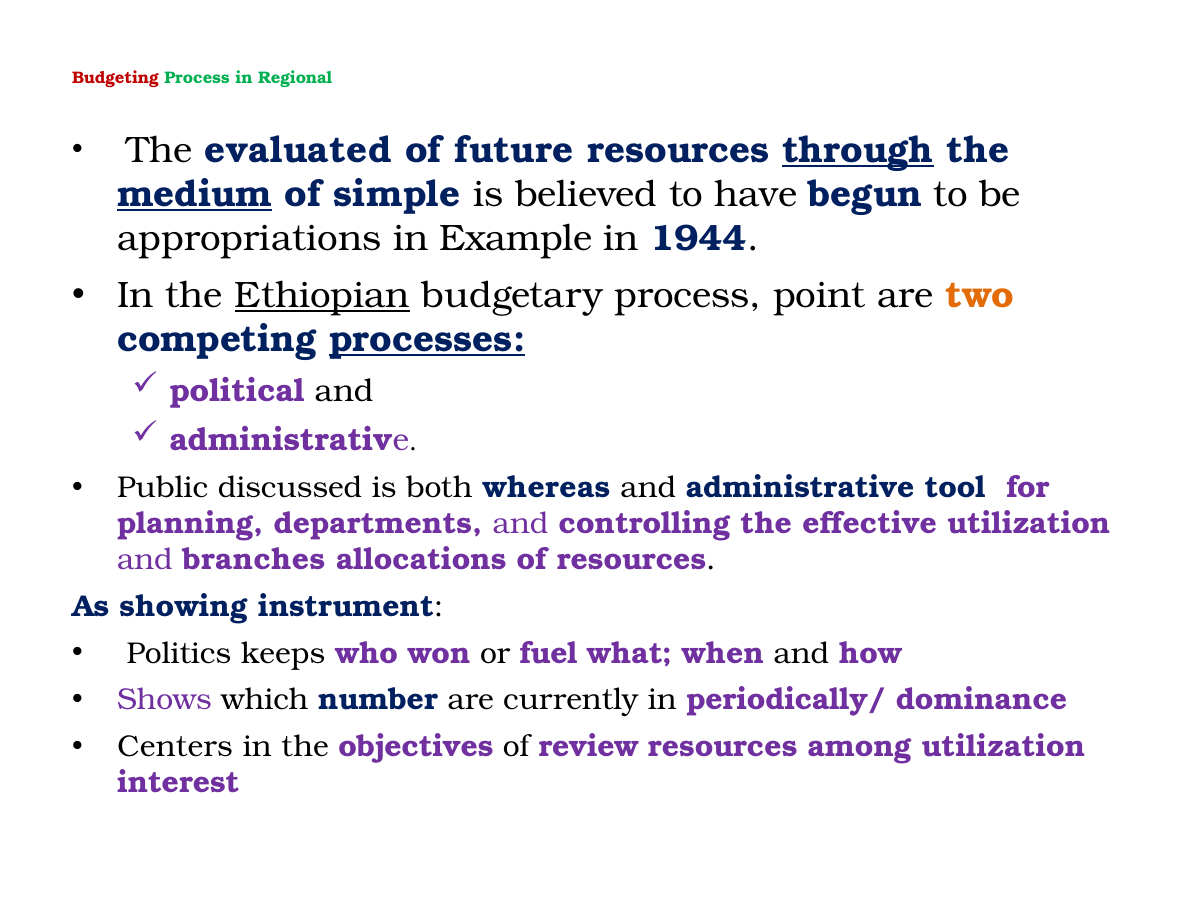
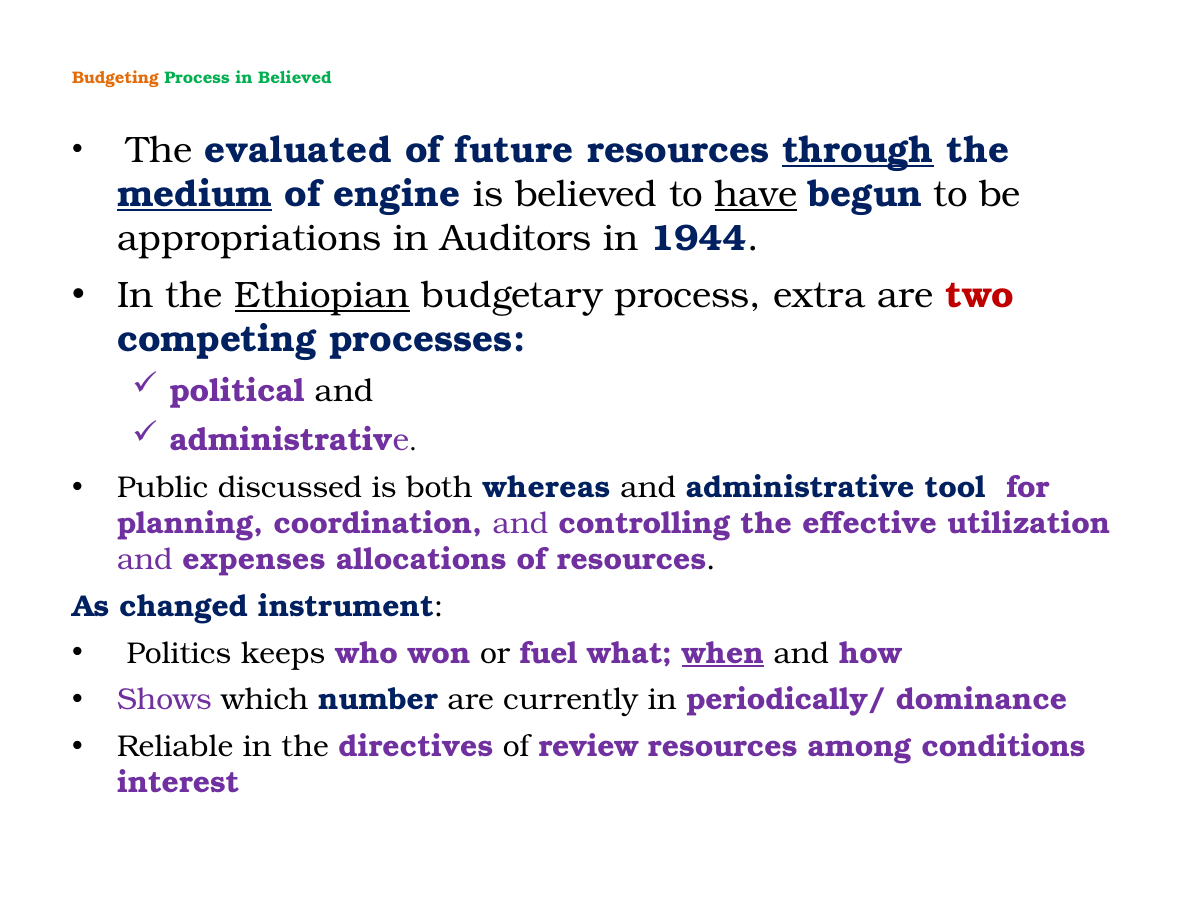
Budgeting colour: red -> orange (115, 78)
in Regional: Regional -> Believed (295, 78)
simple: simple -> engine (397, 195)
have underline: none -> present (756, 195)
Example: Example -> Auditors (516, 239)
point: point -> extra (819, 295)
two colour: orange -> red (980, 295)
processes underline: present -> none (427, 339)
departments: departments -> coordination (378, 524)
branches: branches -> expenses (254, 560)
showing: showing -> changed (184, 607)
when underline: none -> present (723, 653)
Centers: Centers -> Reliable (175, 747)
objectives: objectives -> directives (416, 747)
among utilization: utilization -> conditions (1004, 747)
